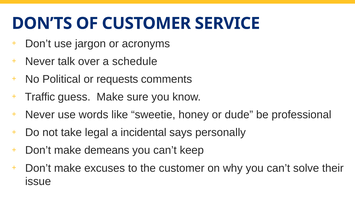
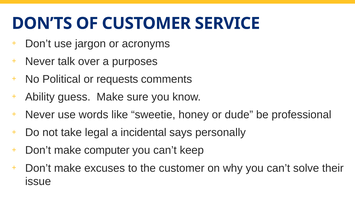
schedule: schedule -> purposes (135, 61)
Traffic: Traffic -> Ability (40, 97)
demeans: demeans -> computer (107, 150)
